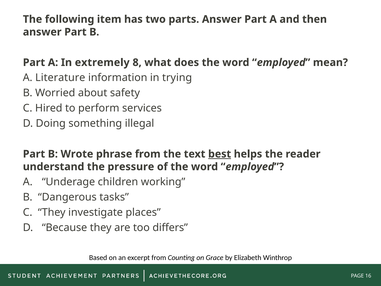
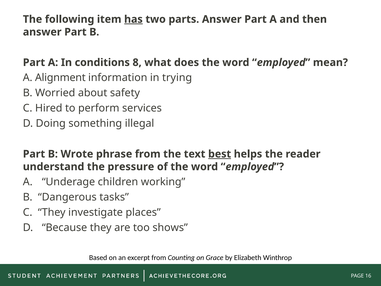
has underline: none -> present (133, 19)
extremely: extremely -> conditions (102, 62)
Literature: Literature -> Alignment (60, 78)
differs: differs -> shows (170, 228)
